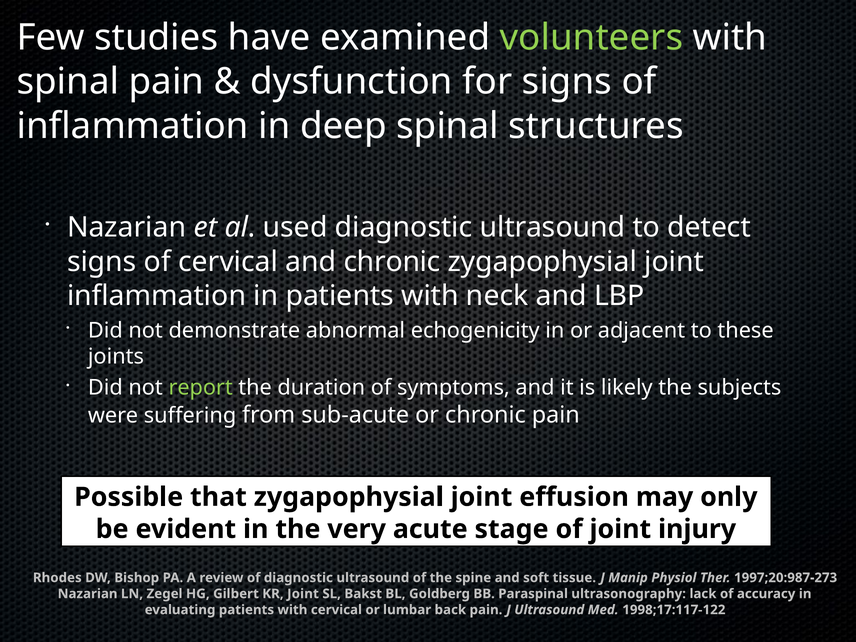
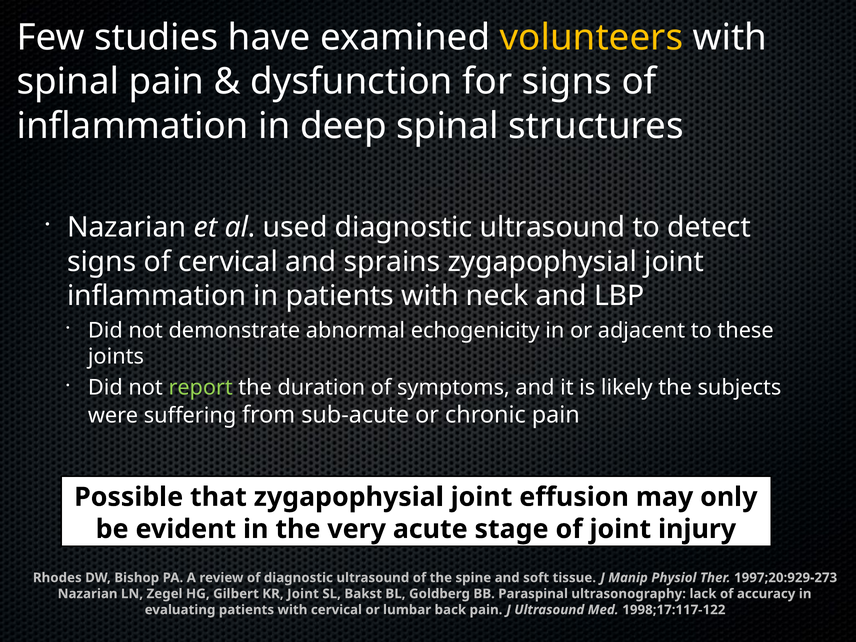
volunteers colour: light green -> yellow (591, 38)
and chronic: chronic -> sprains (392, 262)
1997;20:987-273: 1997;20:987-273 -> 1997;20:929-273 (786, 578)
